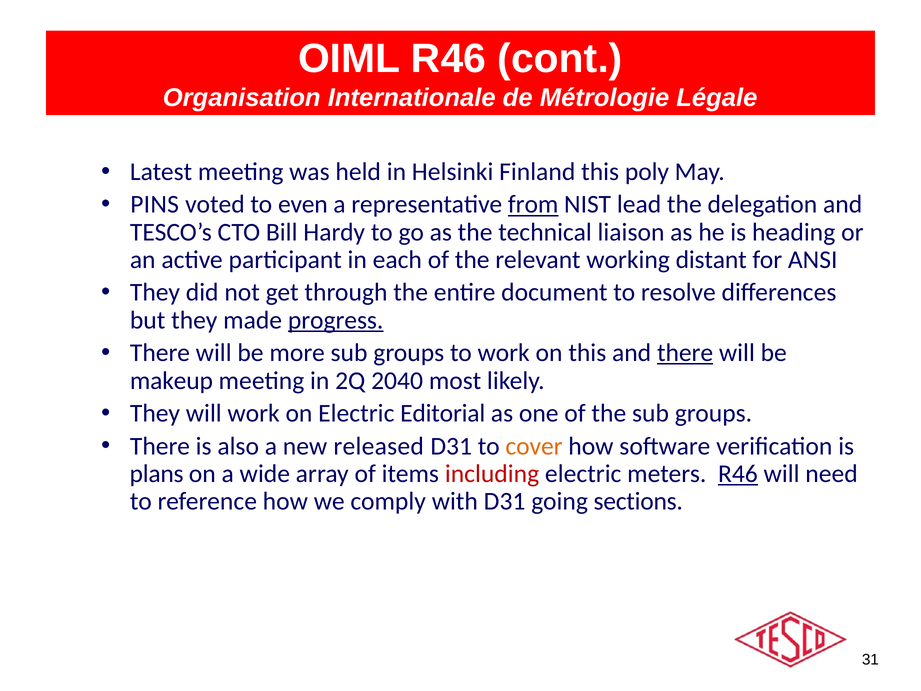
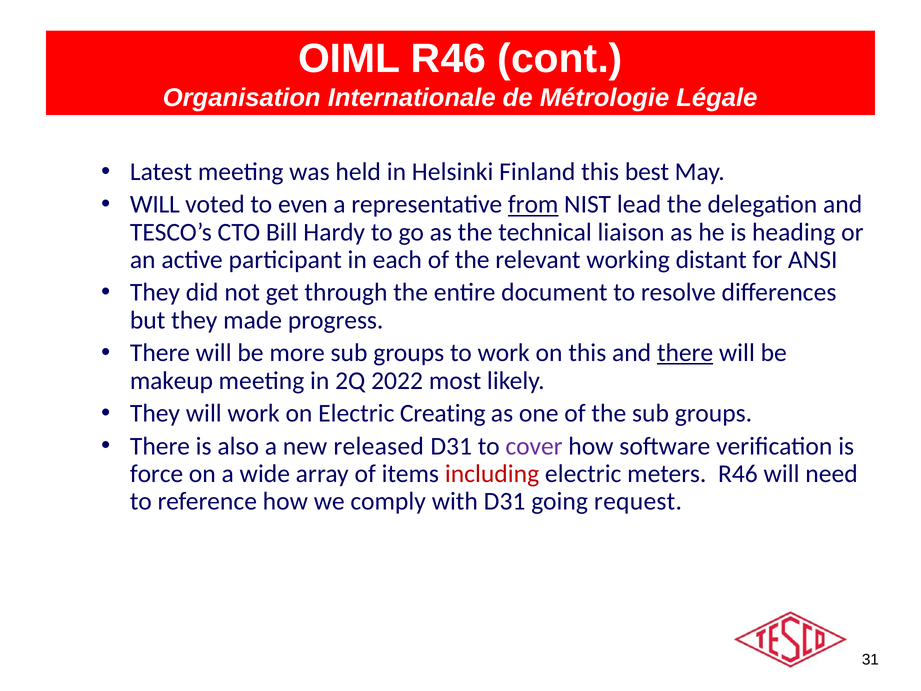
poly: poly -> best (647, 172)
PINS: PINS -> WILL (155, 204)
progress underline: present -> none (336, 320)
2040: 2040 -> 2022 (397, 380)
Editorial: Editorial -> Creating (443, 413)
cover colour: orange -> purple (534, 446)
plans: plans -> force (157, 474)
R46 underline: present -> none (738, 474)
sections: sections -> request (638, 501)
